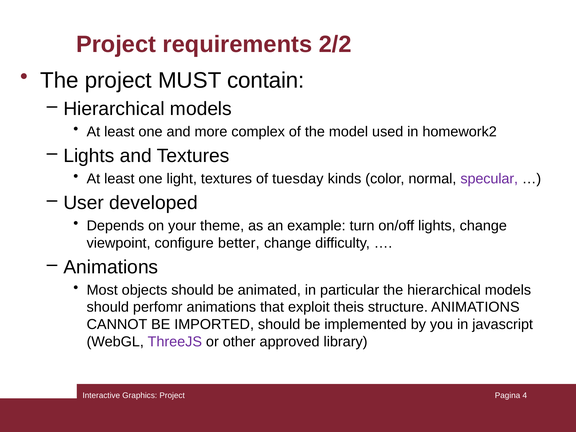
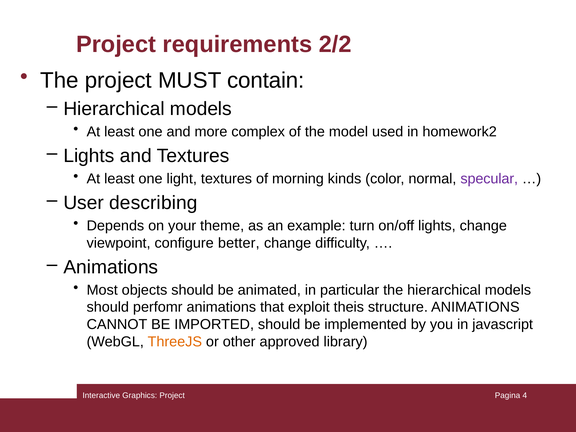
tuesday: tuesday -> morning (298, 179)
developed: developed -> describing (153, 203)
ThreeJS colour: purple -> orange (175, 342)
